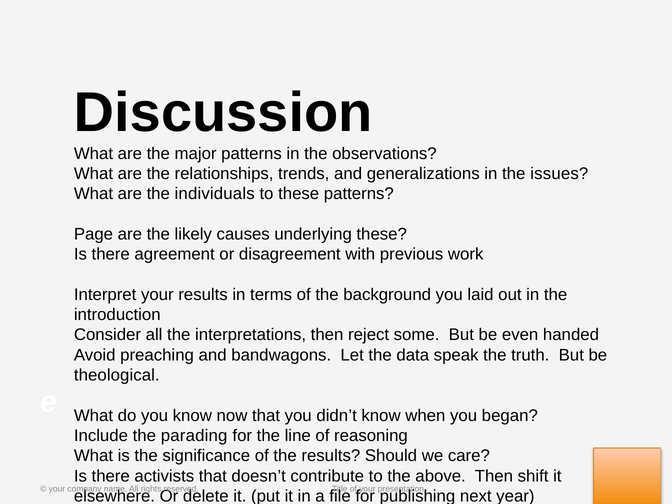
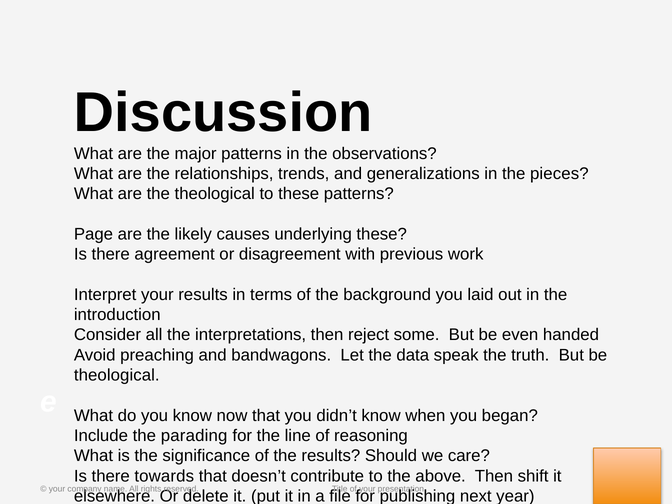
issues: issues -> pieces (559, 174)
the individuals: individuals -> theological (215, 194)
activists: activists -> towards (164, 476)
